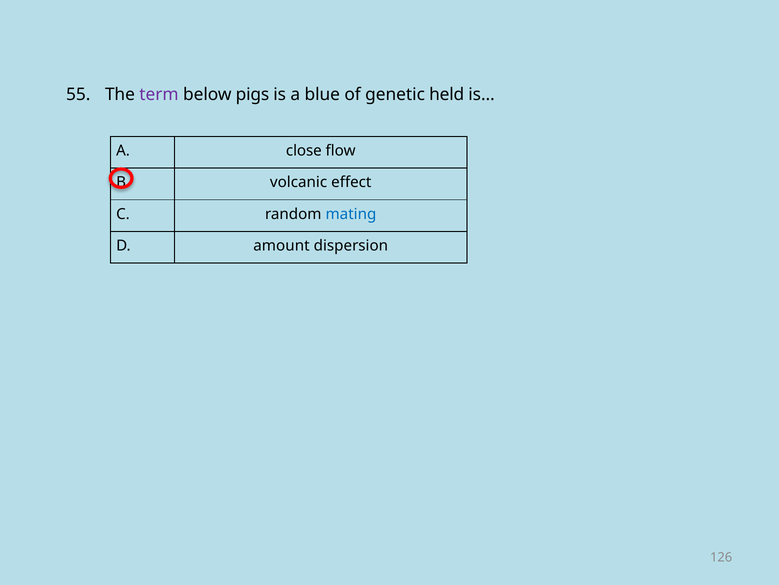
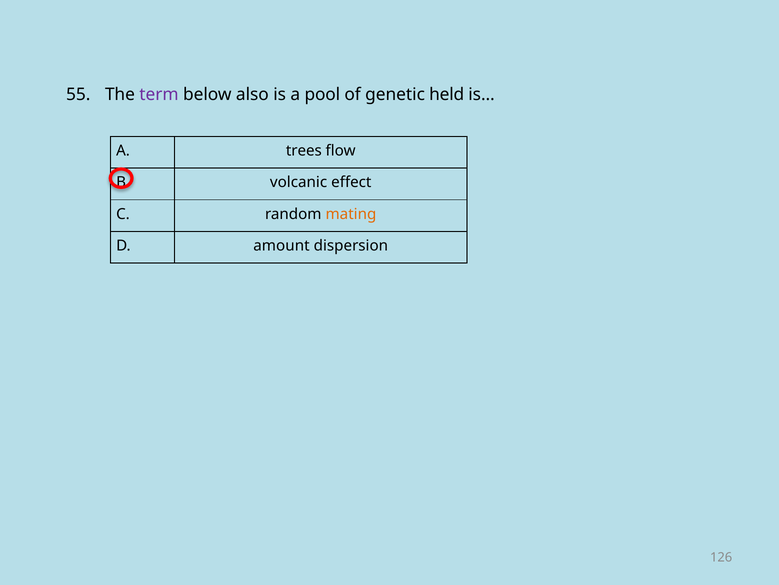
pigs: pigs -> also (252, 94)
blue: blue -> pool (322, 94)
close: close -> trees (304, 151)
mating colour: blue -> orange (351, 214)
